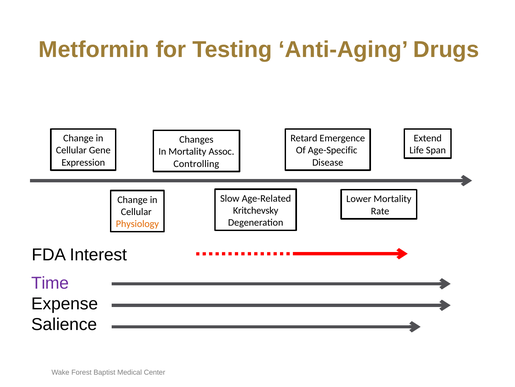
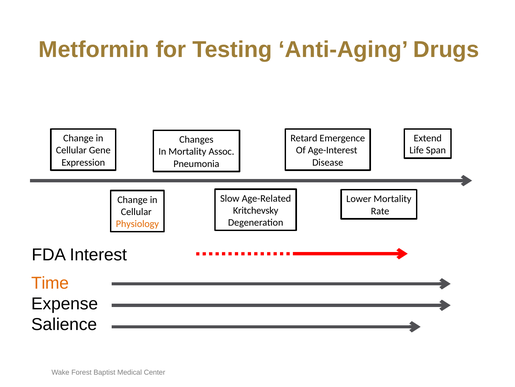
Age-Specific: Age-Specific -> Age-Interest (333, 150)
Controlling: Controlling -> Pneumonia (196, 163)
Time colour: purple -> orange (50, 283)
